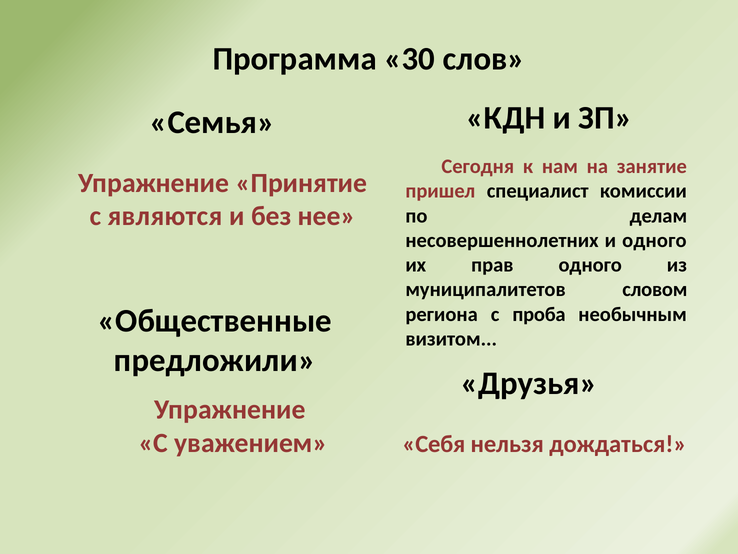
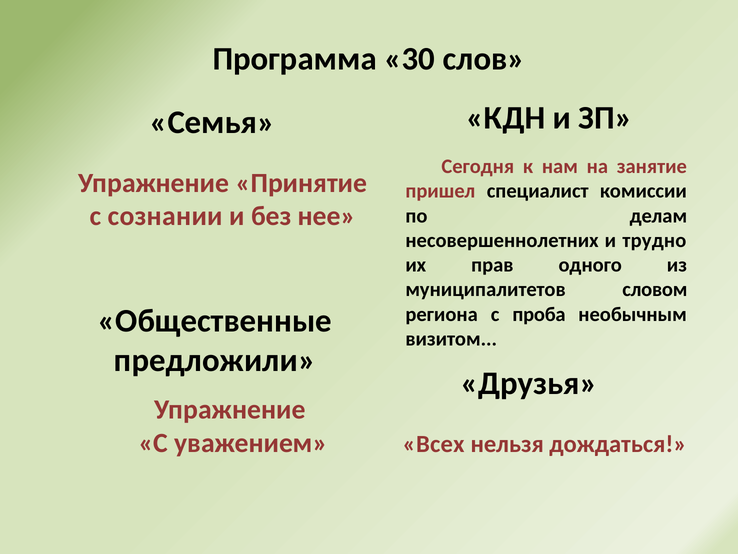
являются: являются -> сознании (165, 216)
и одного: одного -> трудно (654, 240)
Себя: Себя -> Всех (434, 444)
